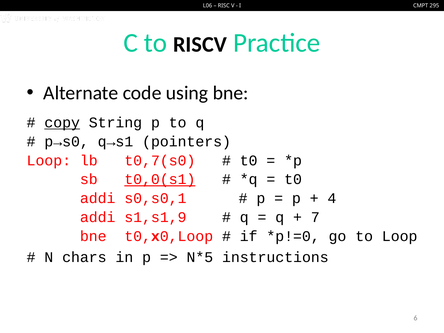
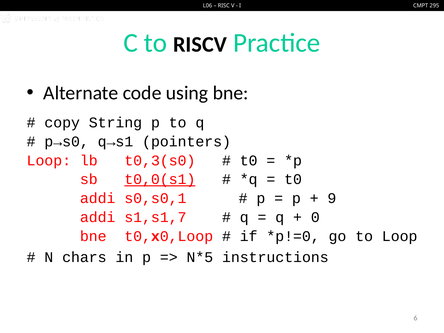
copy underline: present -> none (62, 123)
t0,7(s0: t0,7(s0 -> t0,3(s0 (160, 160)
4: 4 -> 9 (332, 198)
s1,s1,9: s1,s1,9 -> s1,s1,7 (155, 217)
7: 7 -> 0 (315, 217)
